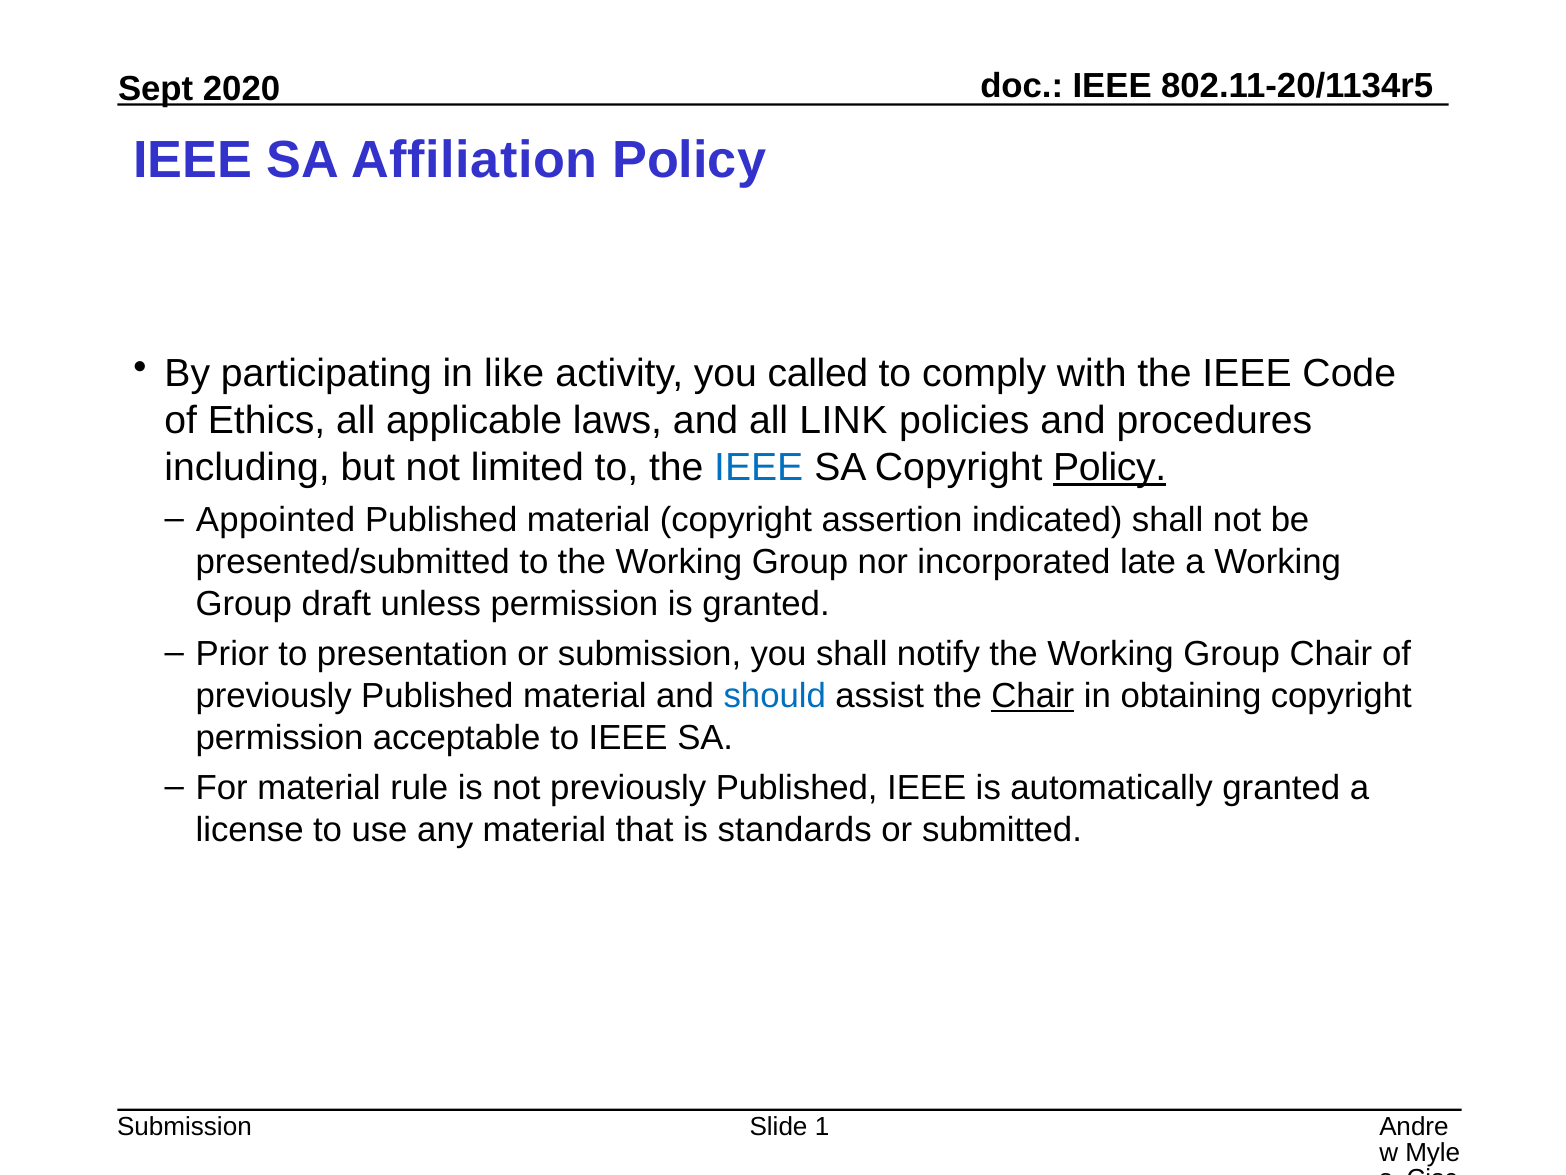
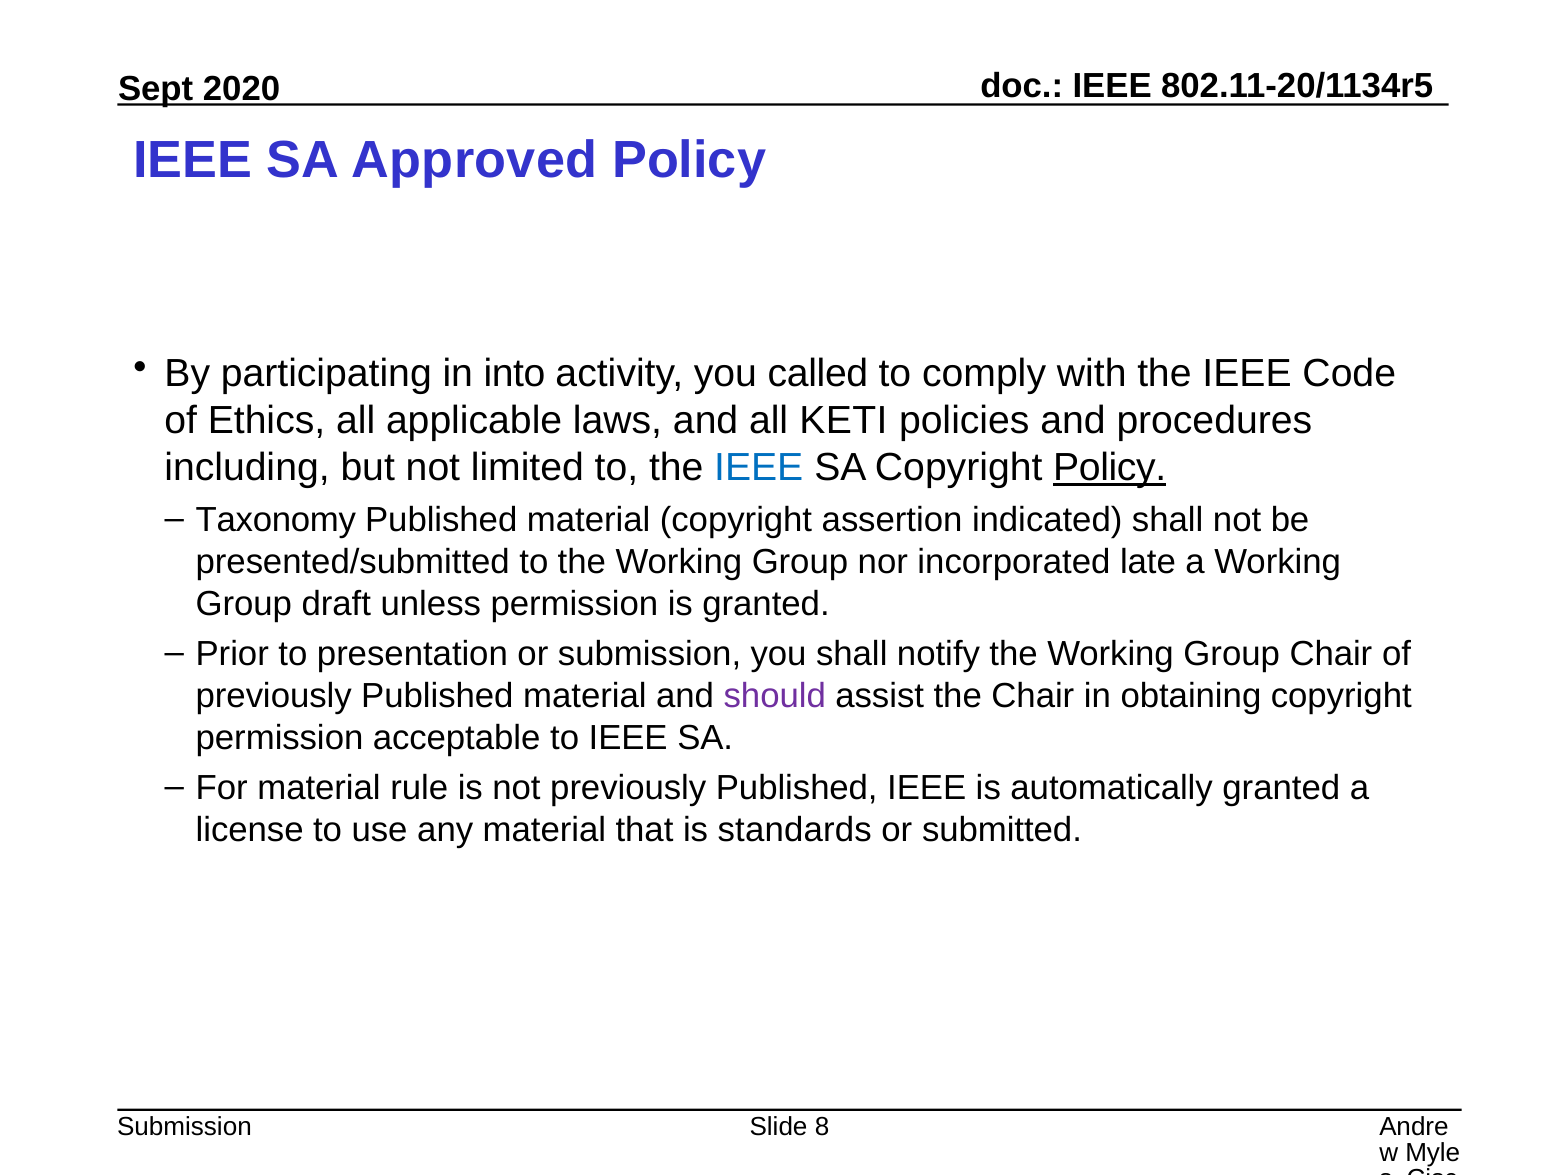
Affiliation: Affiliation -> Approved (475, 160)
like: like -> into (514, 373)
LINK: LINK -> KETI (843, 420)
Appointed: Appointed -> Taxonomy (276, 520)
should colour: blue -> purple (775, 696)
Chair underline: present -> none (1033, 696)
1: 1 -> 8 (822, 1126)
